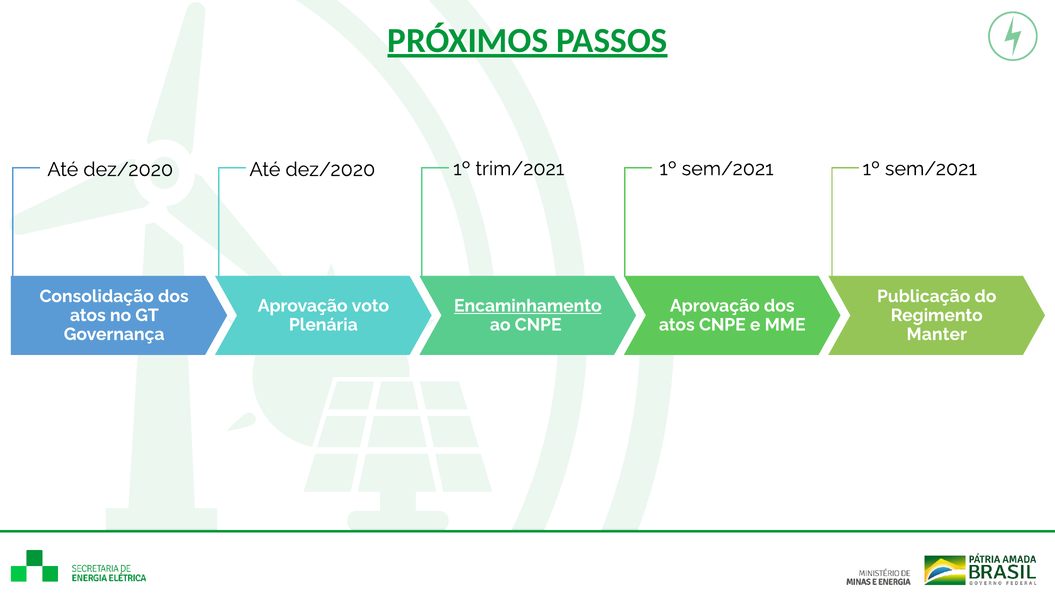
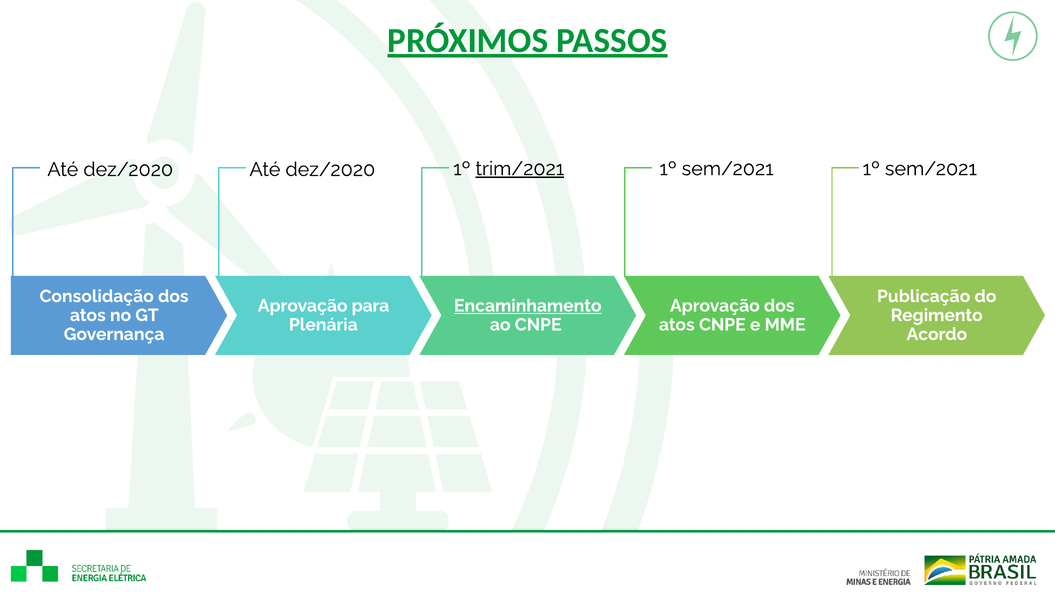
trim/2021 underline: none -> present (520, 169)
voto: voto -> para (370, 306)
Manter: Manter -> Acordo (937, 334)
